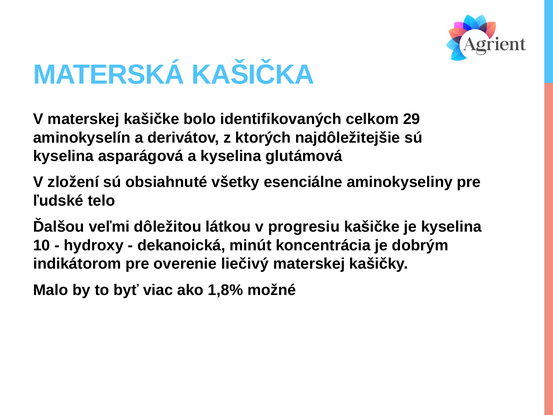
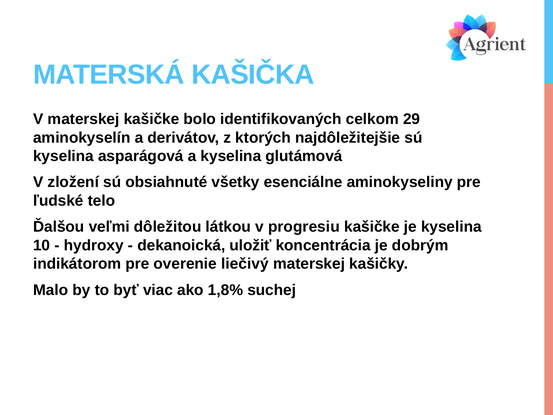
minút: minút -> uložiť (251, 245)
možné: možné -> suchej (272, 290)
